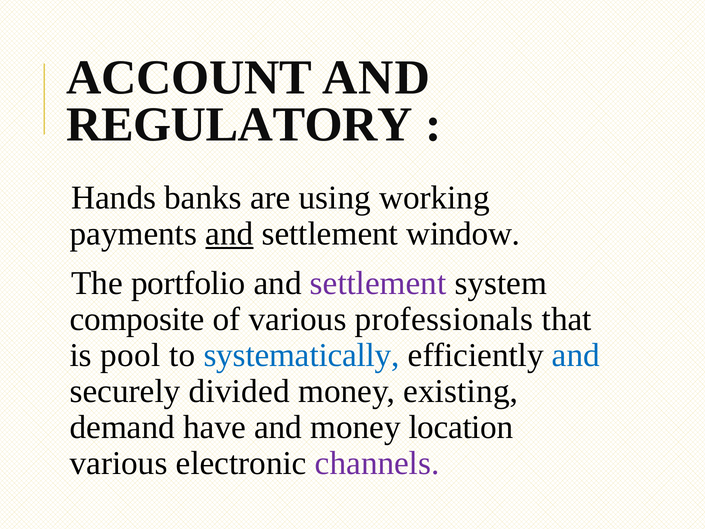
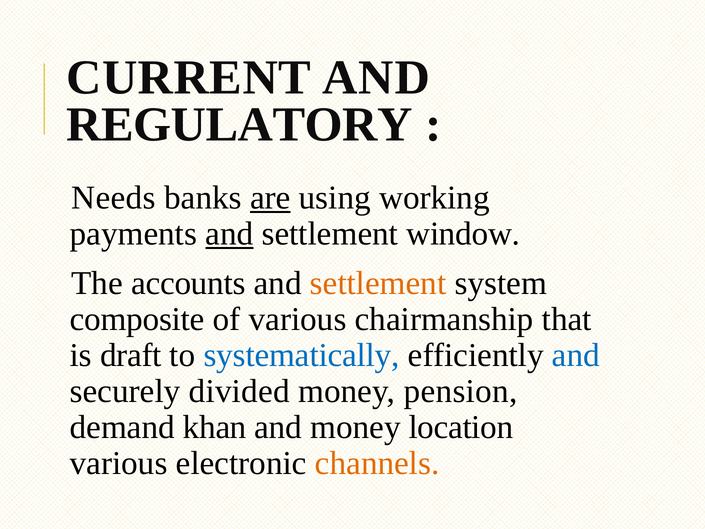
ACCOUNT: ACCOUNT -> CURRENT (189, 77)
Hands: Hands -> Needs (113, 198)
are underline: none -> present (270, 198)
portfolio: portfolio -> accounts (188, 283)
settlement colour: purple -> orange (378, 283)
professionals: professionals -> chairmanship (444, 319)
pool: pool -> draft (131, 355)
existing: existing -> pension (461, 391)
have: have -> khan (215, 427)
channels colour: purple -> orange (377, 463)
